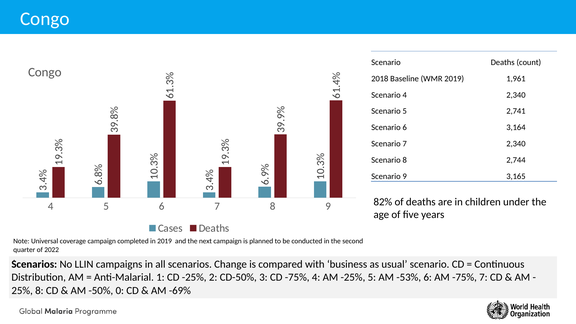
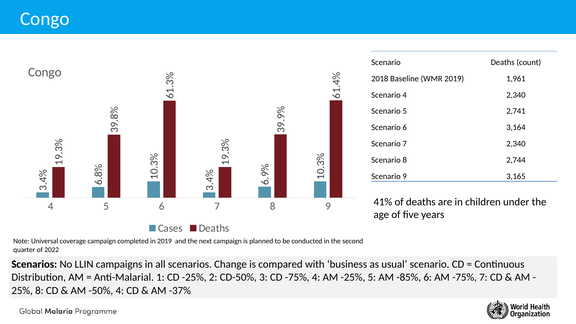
82%: 82% -> 41% (383, 202)
-53%: -53% -> -85% (409, 277)
-50% 0: 0 -> 4 (120, 291)
-69%: -69% -> -37% (180, 291)
